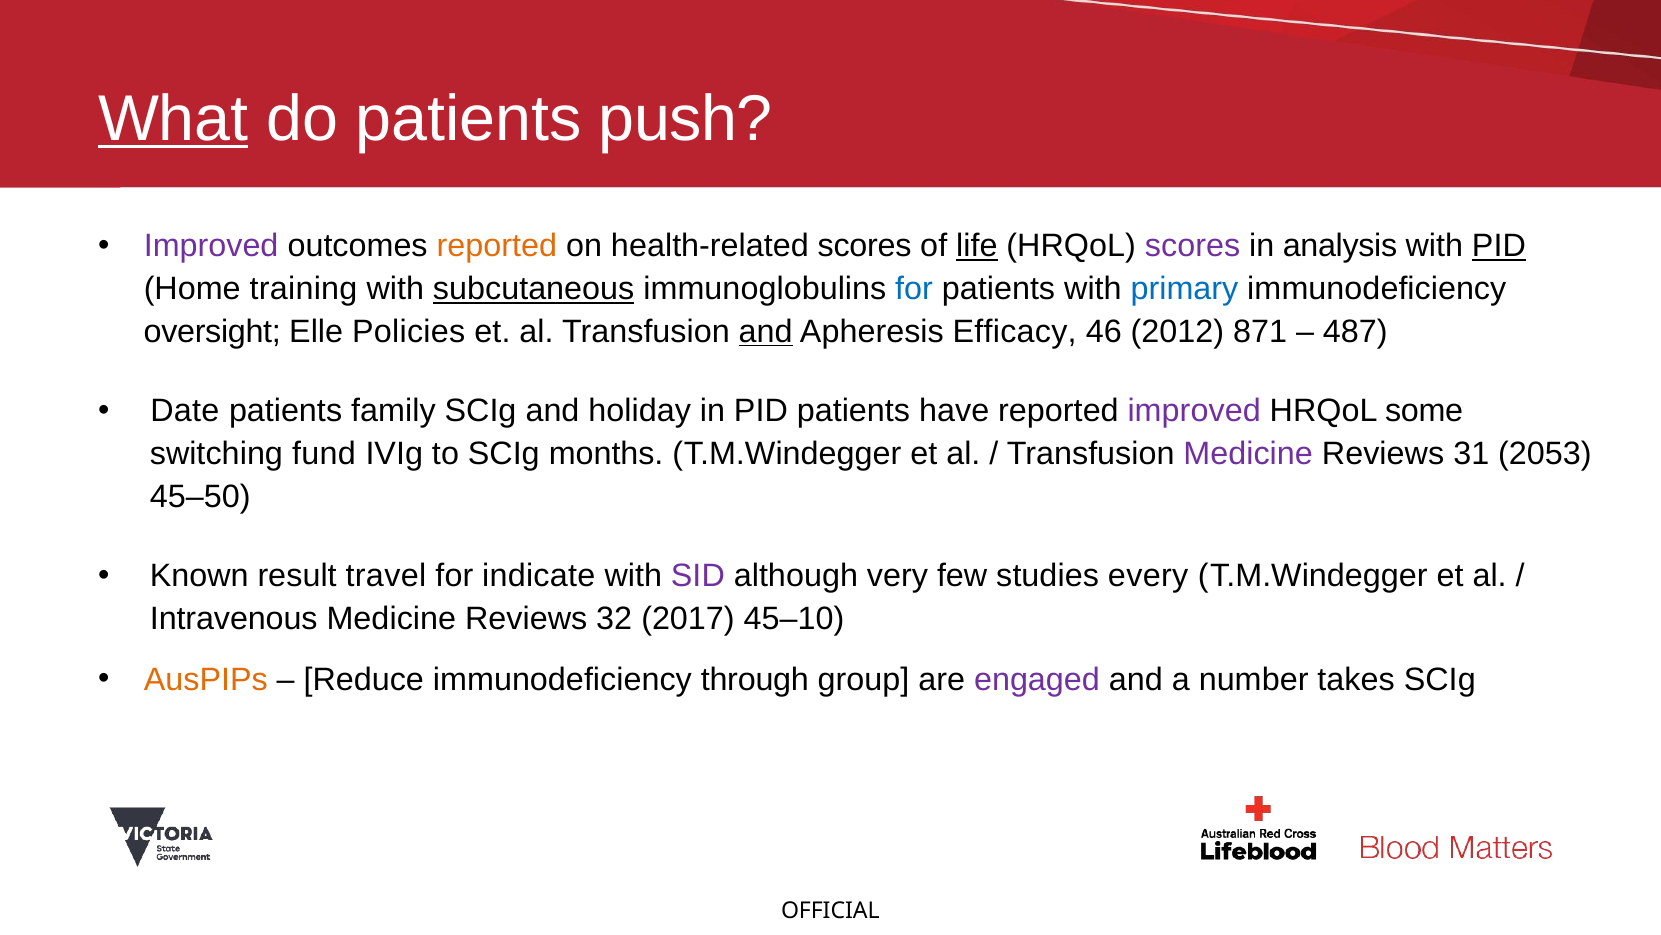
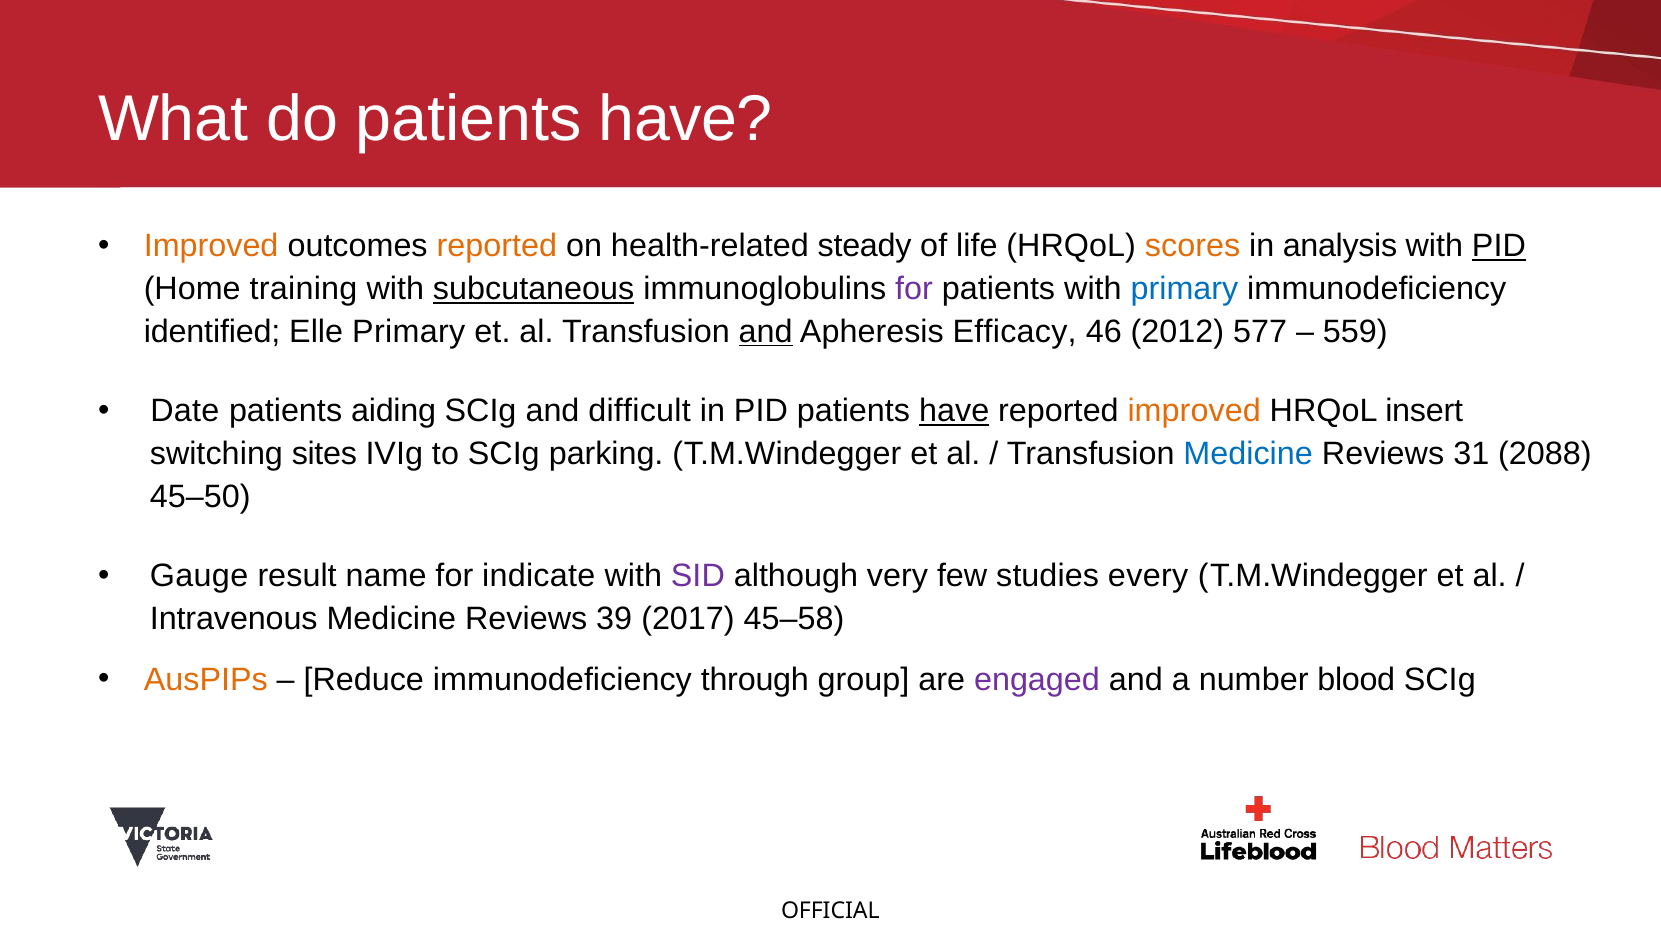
What underline: present -> none (173, 119)
do patients push: push -> have (686, 119)
Improved colour: purple -> orange (211, 246)
health-related scores: scores -> steady (865, 246)
life underline: present -> none (977, 246)
scores colour: purple -> orange (1193, 246)
for colour: blue -> purple (914, 289)
oversight: oversight -> identified (212, 331)
Elle Policies: Policies -> Primary (409, 331)
871: 871 -> 577 (1260, 331)
487: 487 -> 559 (1355, 331)
family: family -> aiding (394, 411)
holiday: holiday -> difficult (640, 411)
have underline: none -> present (954, 411)
improved colour: purple -> orange (1194, 411)
some: some -> insert (1424, 411)
fund: fund -> sites (324, 454)
months: months -> parking (606, 454)
Medicine colour: purple -> blue (1248, 454)
2053: 2053 -> 2088 (1545, 454)
Known: Known -> Gauge (199, 576)
travel: travel -> name (386, 576)
32: 32 -> 39 (614, 618)
45–10: 45–10 -> 45–58 (794, 618)
takes: takes -> blood (1356, 679)
